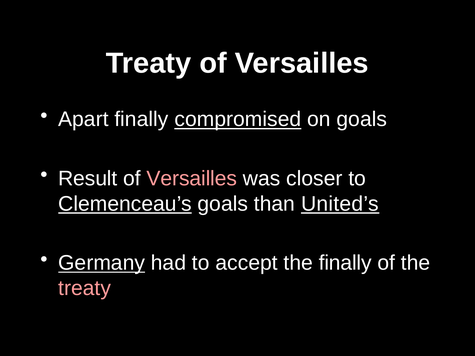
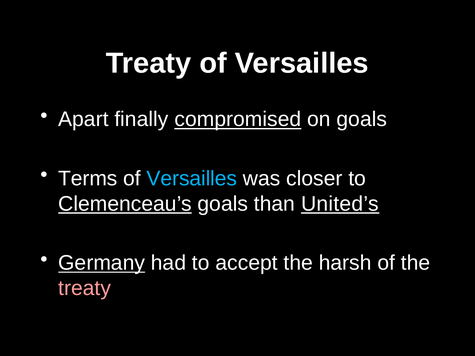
Result: Result -> Terms (88, 179)
Versailles colour: pink -> light blue (192, 179)
the finally: finally -> harsh (345, 263)
